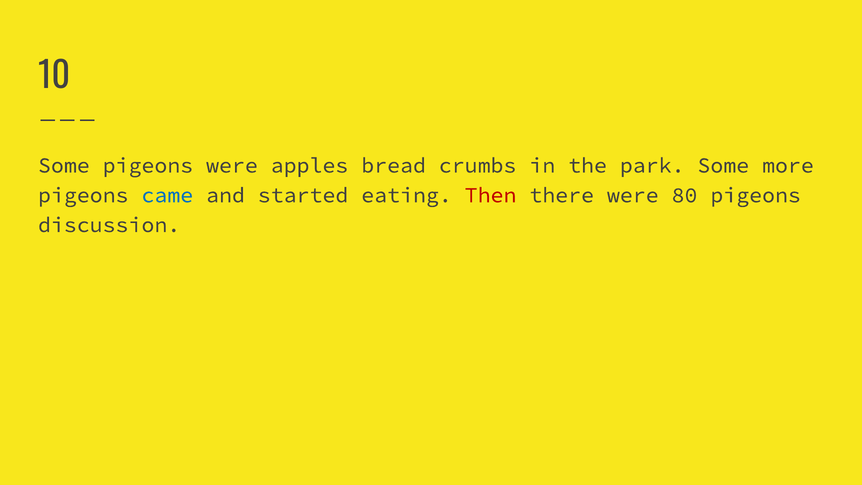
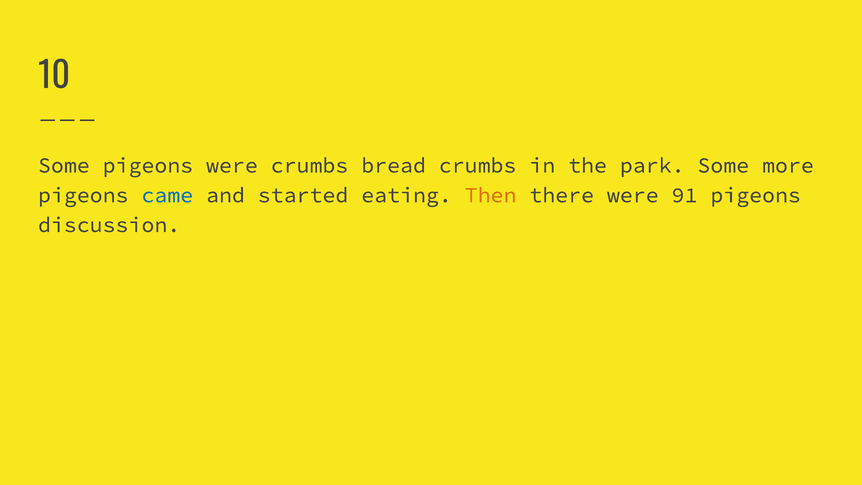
were apples: apples -> crumbs (310, 165)
Then colour: red -> orange (491, 195)
80: 80 -> 91 (685, 195)
